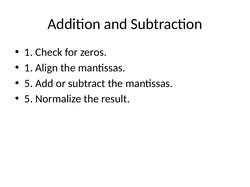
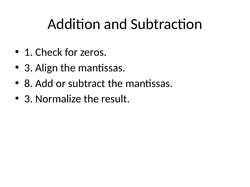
1: 1 -> 3 (29, 68)
5: 5 -> 8 (29, 84)
5: 5 -> 3 (29, 99)
